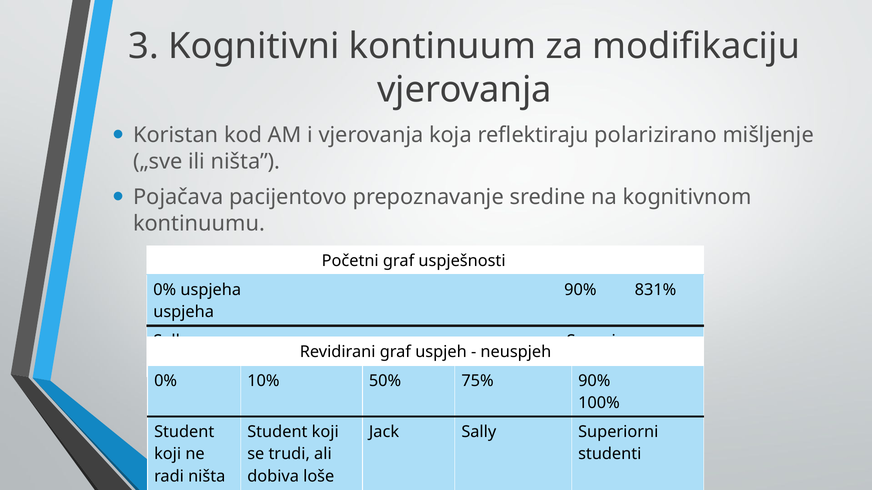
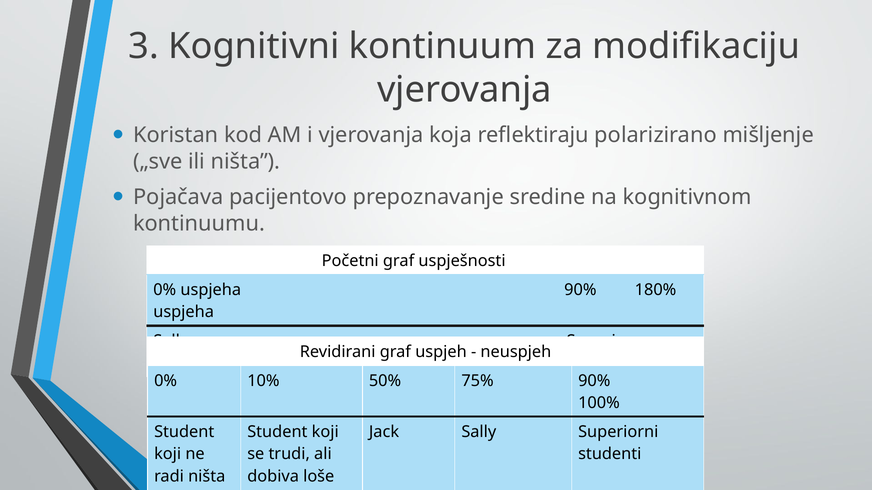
831%: 831% -> 180% (656, 290)
